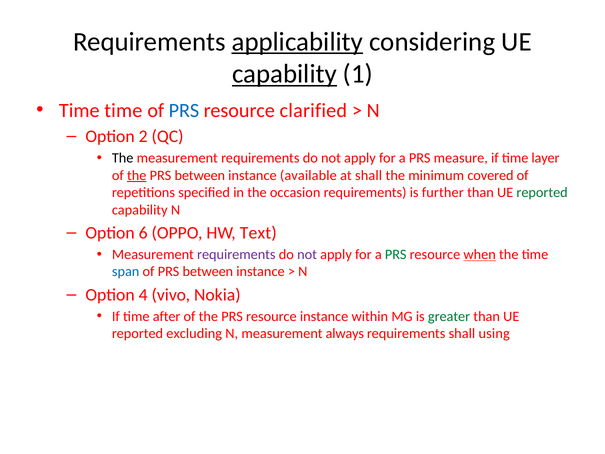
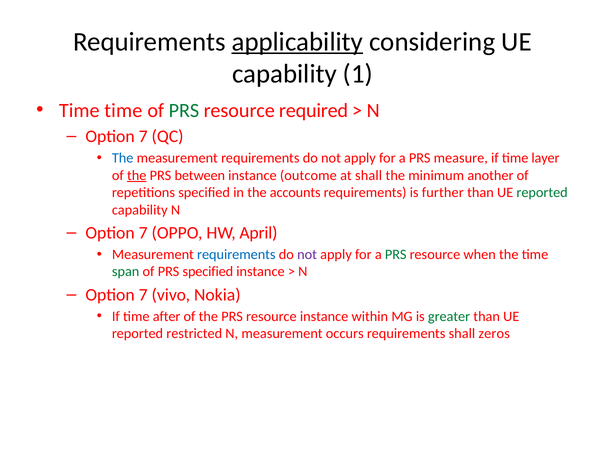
capability underline: present -> none (284, 74)
PRS colour: blue -> green (184, 110)
clarified: clarified -> required (314, 110)
2: 2 -> 7 (143, 136)
The colour: black -> blue (123, 158)
available: available -> outcome (308, 175)
covered: covered -> another (490, 175)
occasion: occasion -> accounts (295, 193)
6: 6 -> 7 (143, 233)
Text: Text -> April (258, 233)
requirements colour: purple -> blue (236, 254)
when underline: present -> none (480, 254)
span colour: blue -> green (126, 272)
of PRS between: between -> specified (208, 272)
4: 4 -> 7 (143, 295)
excluding: excluding -> restricted (194, 334)
always: always -> occurs (345, 334)
using: using -> zeros (494, 334)
